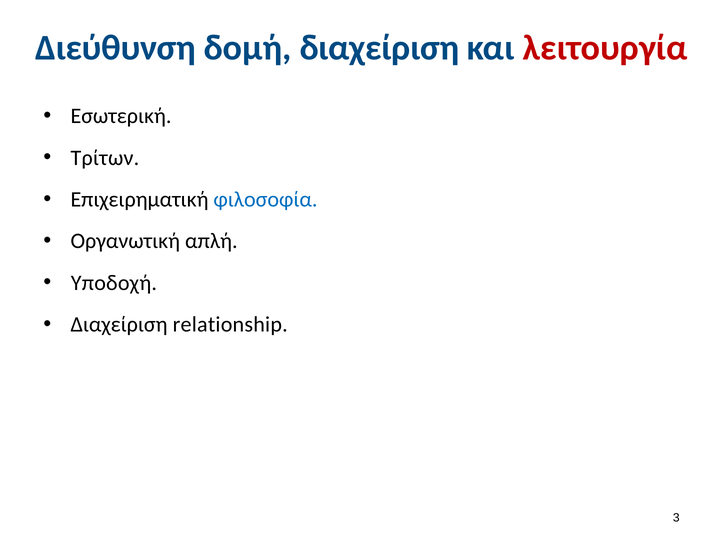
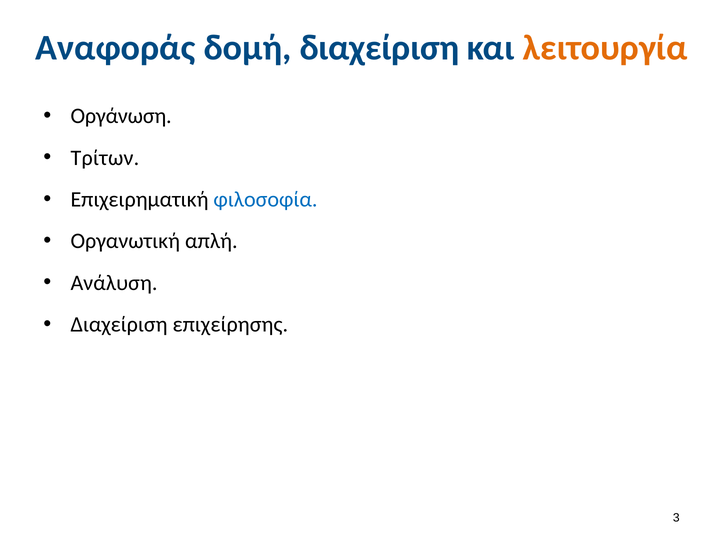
Διεύθυνση: Διεύθυνση -> Αναφοράς (115, 48)
λειτουργία colour: red -> orange (605, 48)
Εσωτερική: Εσωτερική -> Οργάνωση (121, 116)
Υποδοχή: Υποδοχή -> Ανάλυση (114, 283)
relationship: relationship -> επιχείρησης (230, 325)
